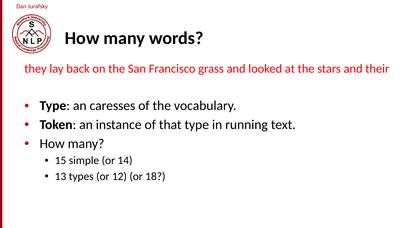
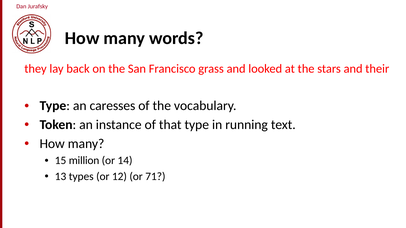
simple: simple -> million (84, 161)
18: 18 -> 71 (155, 177)
